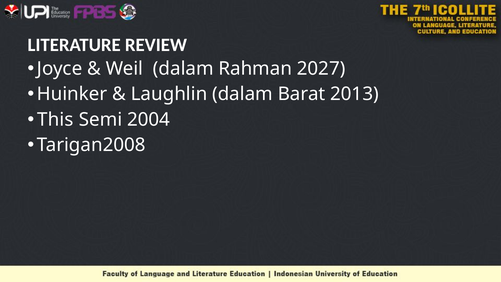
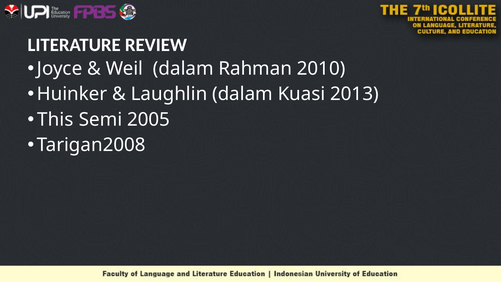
2027: 2027 -> 2010 (321, 68)
Barat: Barat -> Kuasi (301, 94)
2004: 2004 -> 2005 (149, 120)
